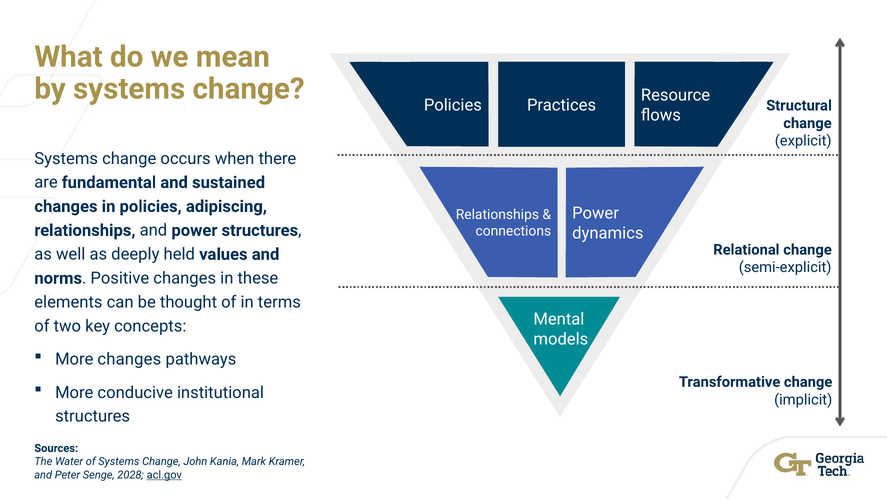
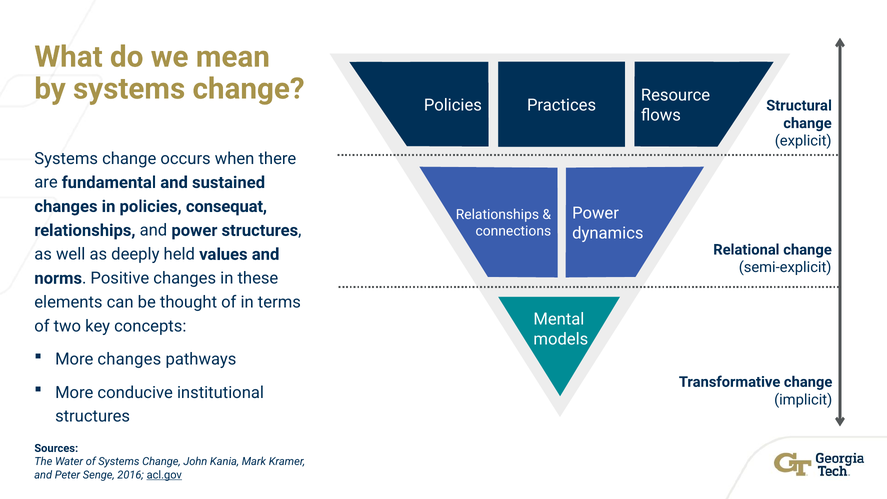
adipiscing: adipiscing -> consequat (226, 206)
2028: 2028 -> 2016 (131, 475)
